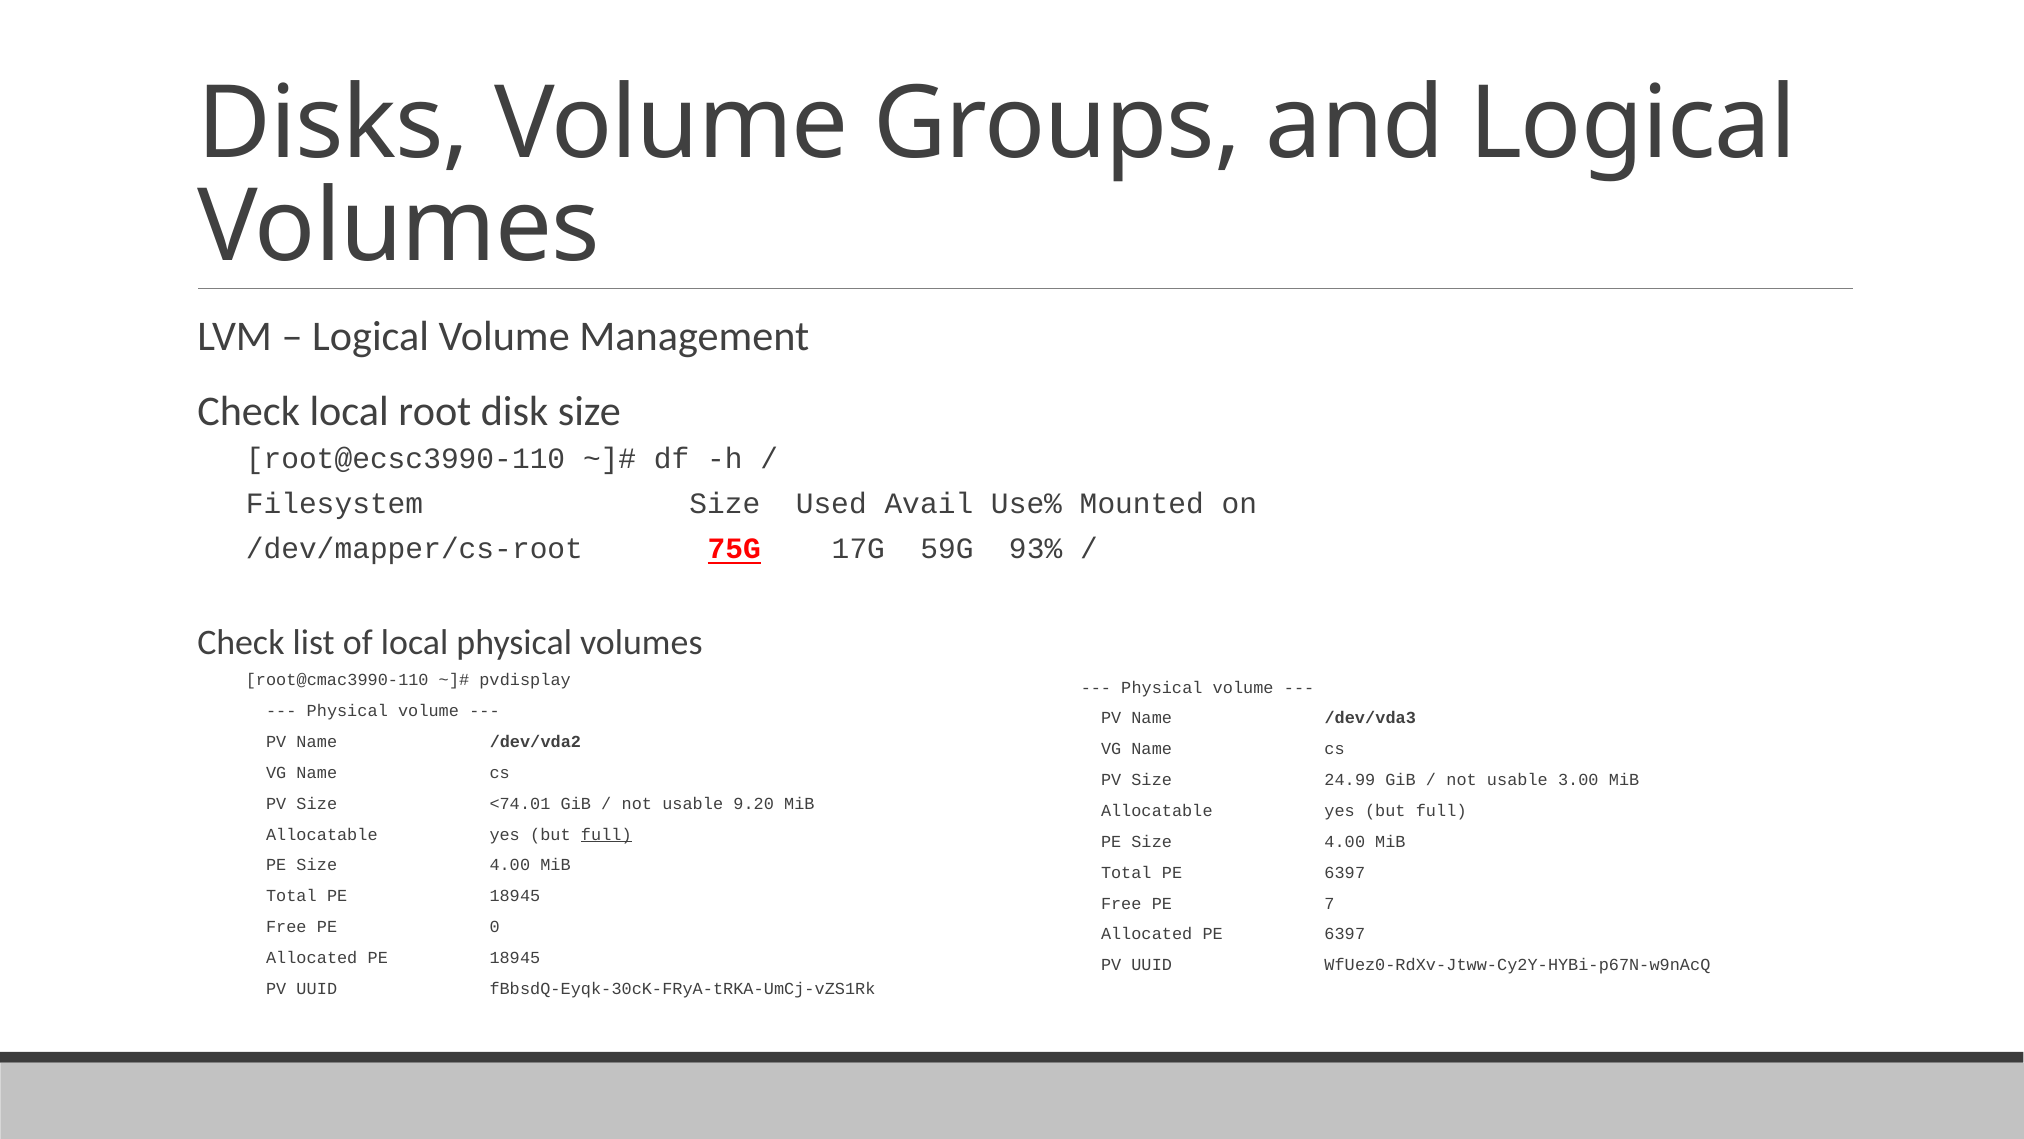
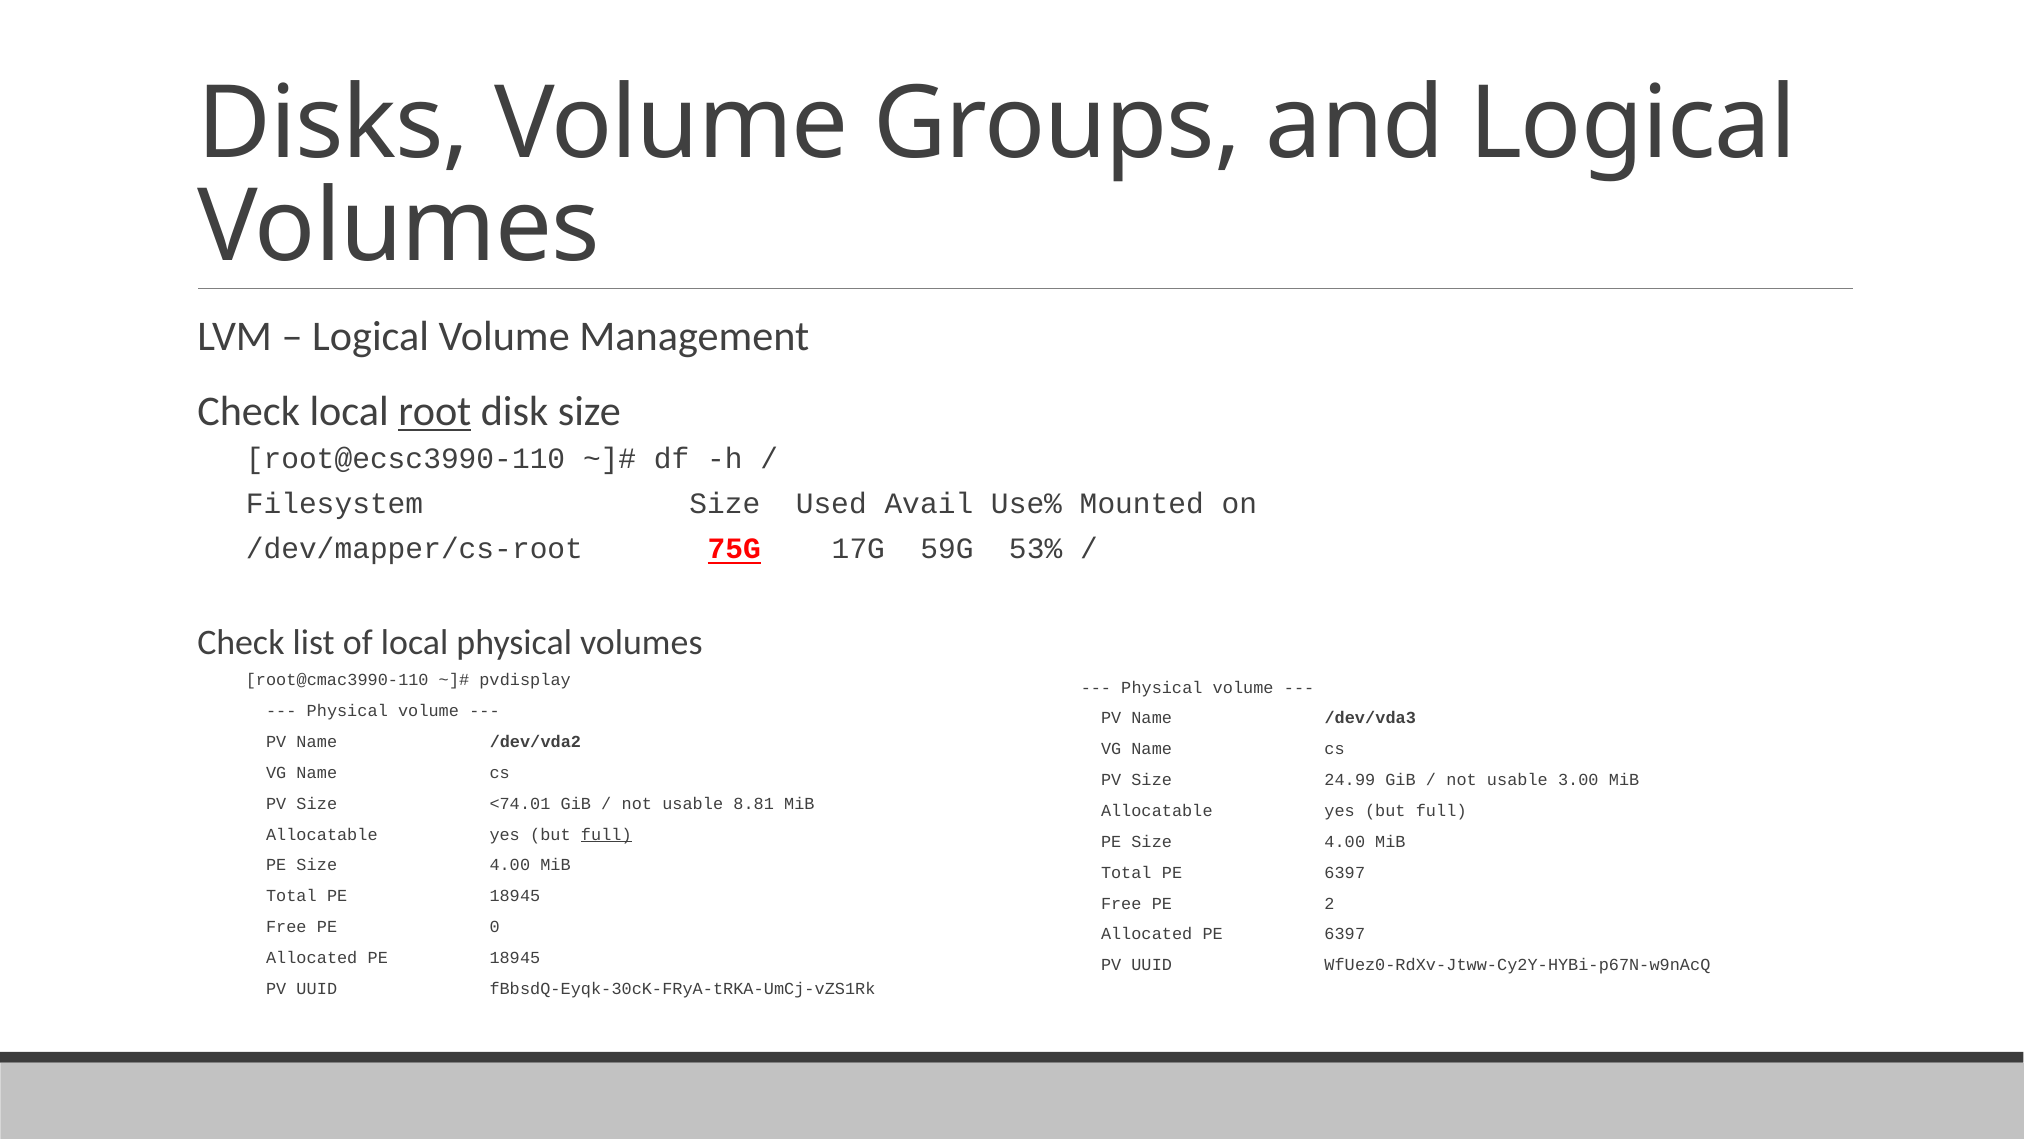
root underline: none -> present (435, 412)
93%: 93% -> 53% (1036, 548)
9.20: 9.20 -> 8.81 (754, 803)
7: 7 -> 2 (1329, 903)
